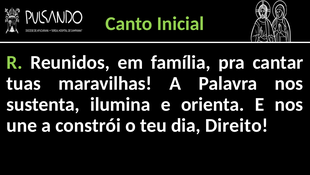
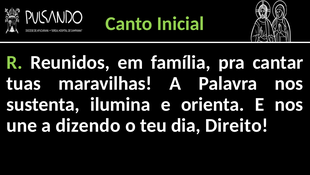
constrói: constrói -> dizendo (88, 125)
